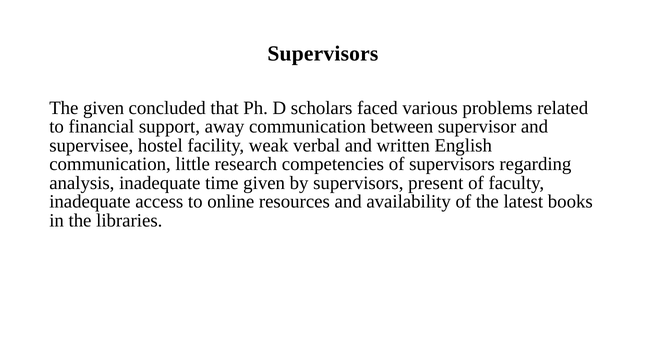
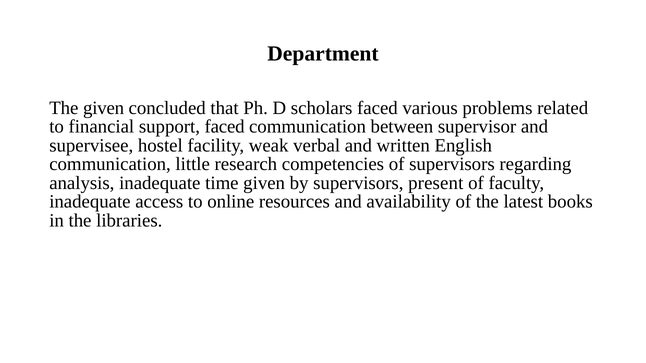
Supervisors: Supervisors -> Department (323, 54)
support away: away -> faced (225, 127)
